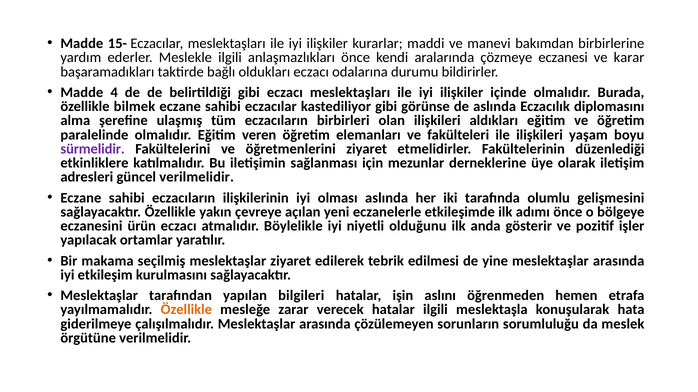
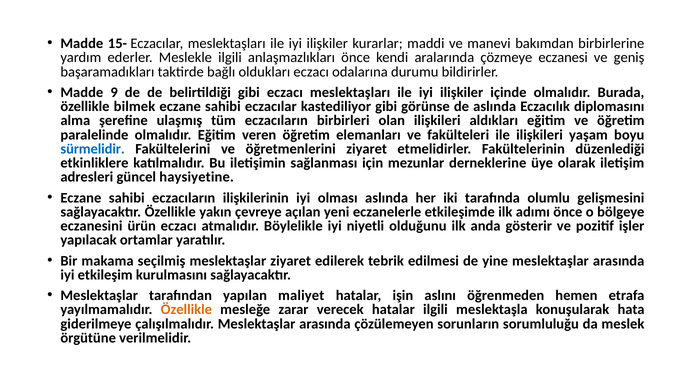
karar: karar -> geniş (629, 58)
4: 4 -> 9 (114, 93)
sürmelidir colour: purple -> blue (93, 149)
güncel verilmelidir: verilmelidir -> haysiyetine (197, 177)
bilgileri: bilgileri -> maliyet (301, 296)
